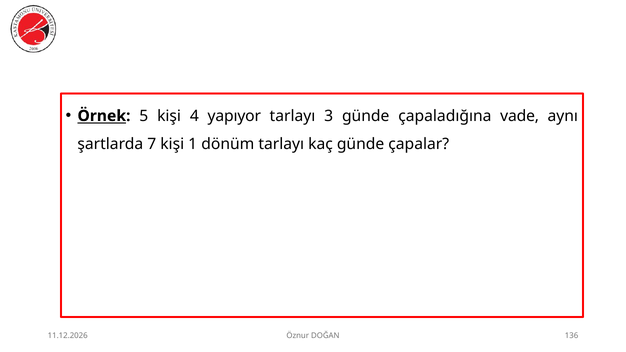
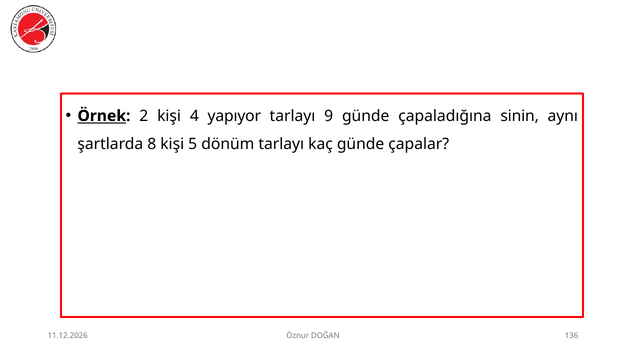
5: 5 -> 2 (144, 116)
3: 3 -> 9 (329, 116)
vade: vade -> sinin (520, 116)
7: 7 -> 8 (152, 144)
1: 1 -> 5 (193, 144)
